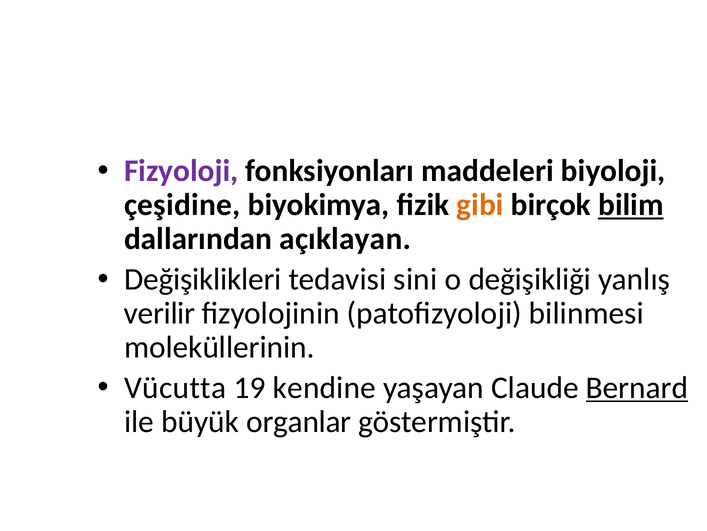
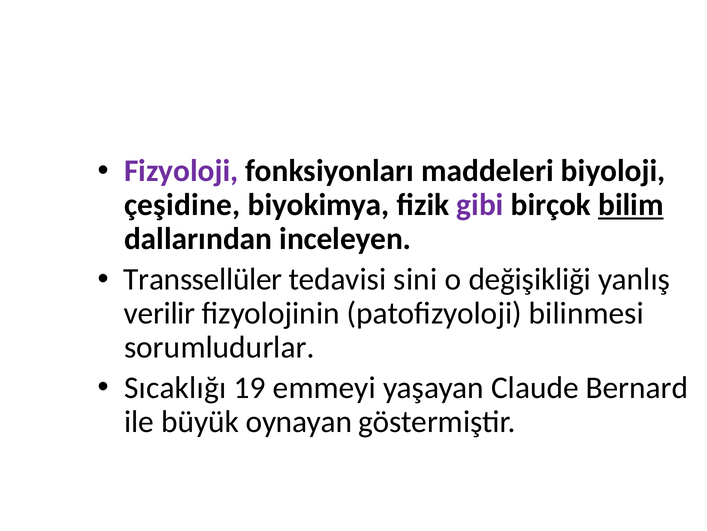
gibi colour: orange -> purple (480, 205)
açıklayan: açıklayan -> inceleyen (345, 239)
Değişiklikleri: Değişiklikleri -> Transsellüler (203, 279)
moleküllerinin: moleküllerinin -> sorumludurlar (219, 347)
Vücutta: Vücutta -> Sıcaklığı (175, 387)
kendine: kendine -> emmeyi (324, 387)
Bernard underline: present -> none (637, 387)
organlar: organlar -> oynayan (299, 421)
